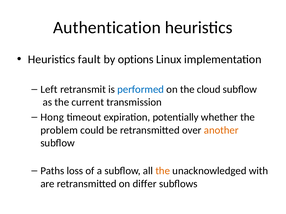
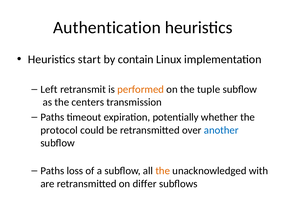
fault: fault -> start (89, 59)
options: options -> contain (136, 59)
performed colour: blue -> orange (141, 89)
cloud: cloud -> tuple (209, 89)
current: current -> centers (88, 102)
Hong: Hong -> Paths (52, 117)
problem: problem -> protocol (59, 130)
another colour: orange -> blue (221, 130)
